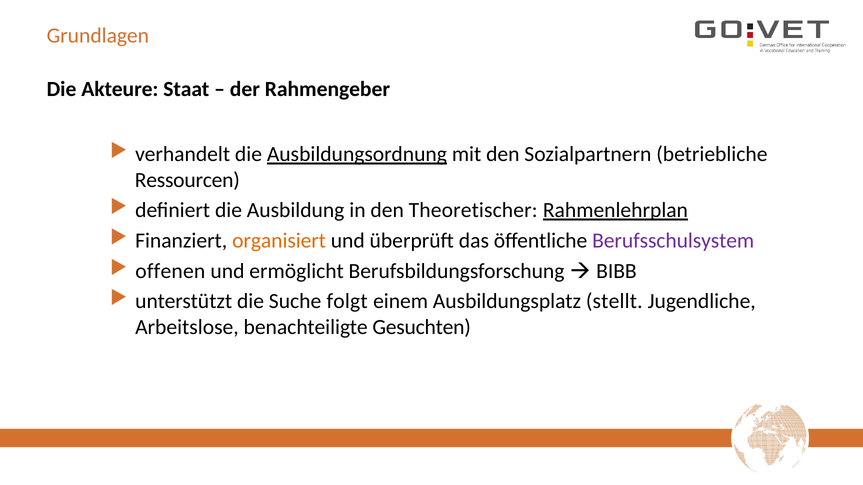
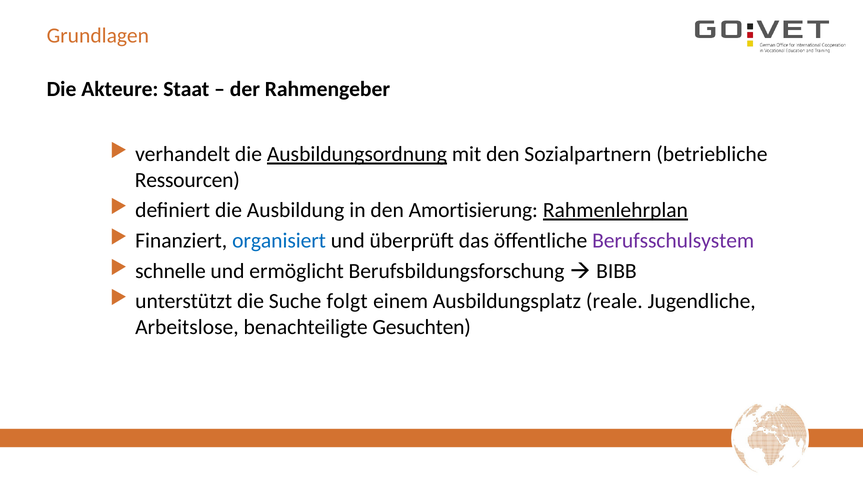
Theoretischer: Theoretischer -> Amortisierung (473, 210)
organisiert colour: orange -> blue (279, 241)
offenen: offenen -> schnelle (170, 271)
stellt: stellt -> reale (614, 302)
